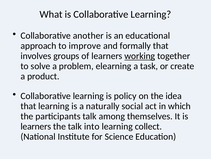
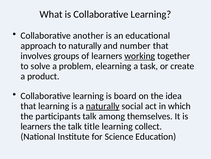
to improve: improve -> naturally (85, 46)
formally: formally -> number (135, 46)
policy: policy -> board (125, 96)
naturally underline: none -> present (103, 106)
into: into -> title (92, 126)
